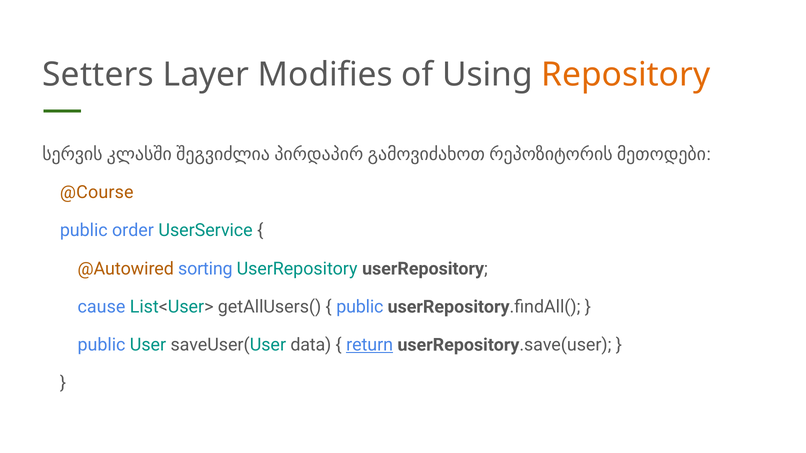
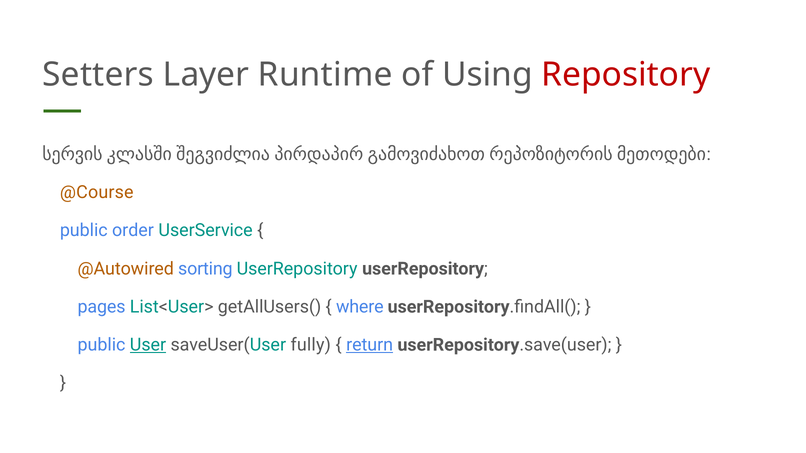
Modifies: Modifies -> Runtime (325, 75)
Repository colour: orange -> red (626, 75)
cause: cause -> pages (102, 307)
public: public -> where (360, 307)
User underline: none -> present (148, 345)
data: data -> fully (311, 345)
